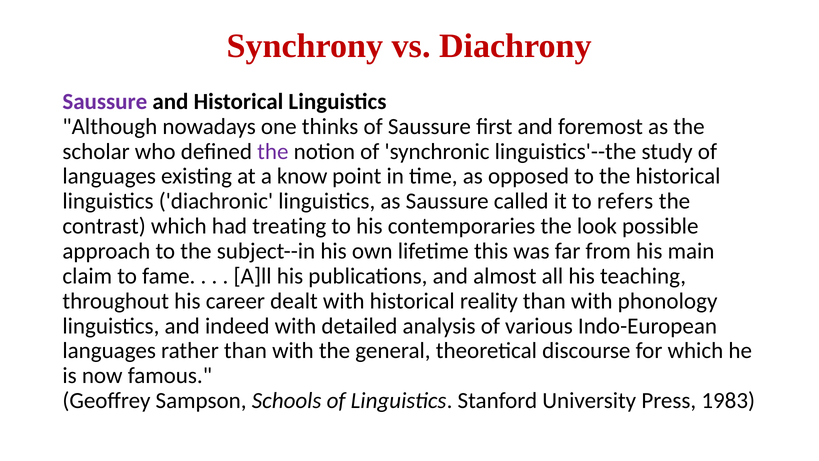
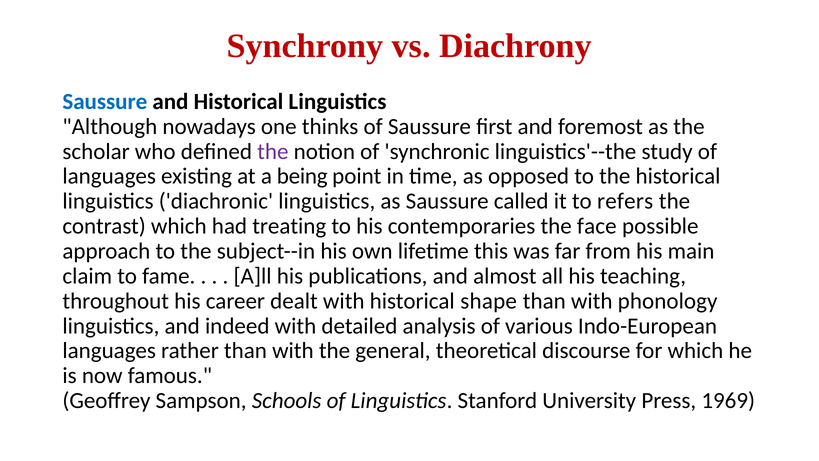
Saussure colour: purple -> blue (105, 102)
know: know -> being (302, 176)
look: look -> face (597, 226)
reality: reality -> shape (489, 301)
1983: 1983 -> 1969 (728, 400)
